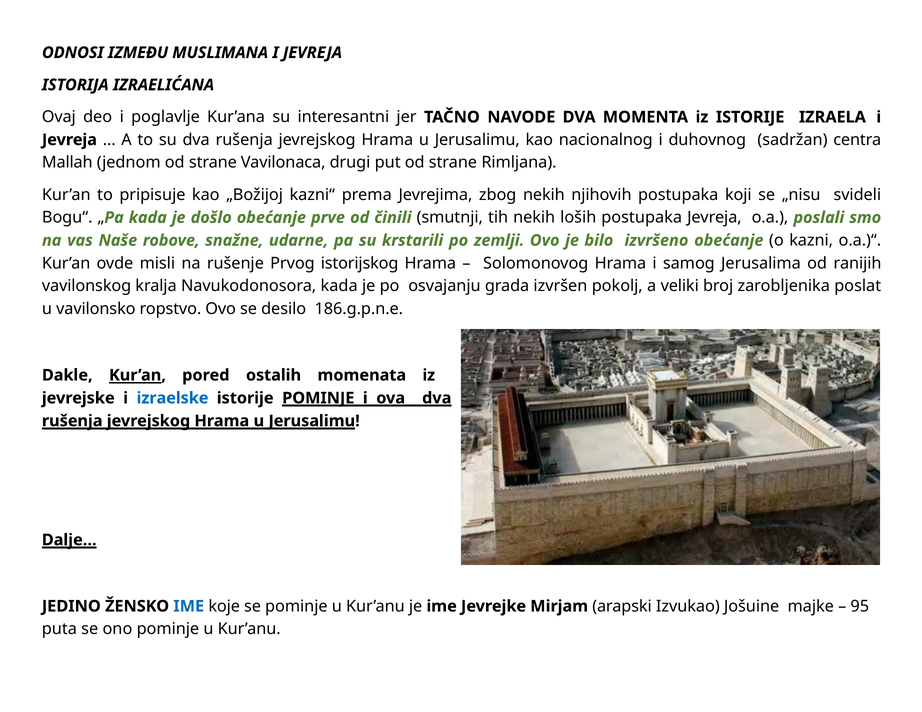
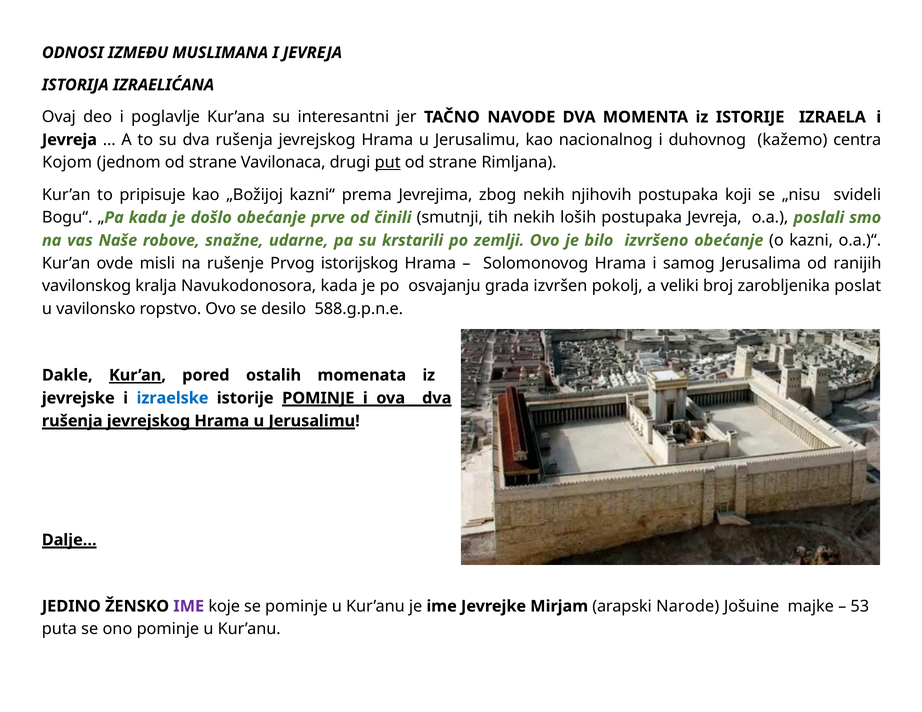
sadržan: sadržan -> kažemo (792, 140)
Mallah: Mallah -> Kojom (67, 163)
put underline: none -> present (388, 163)
186.g.p.n.e: 186.g.p.n.e -> 588.g.p.n.e (359, 309)
IME colour: blue -> purple (189, 607)
Izvukao: Izvukao -> Narode (688, 607)
95: 95 -> 53 (860, 607)
